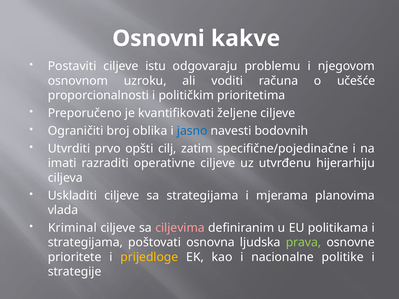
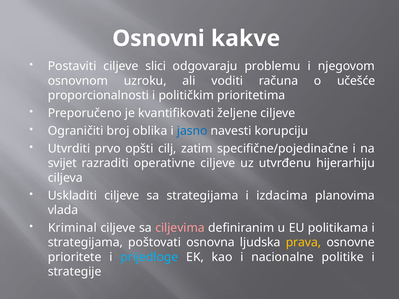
istu: istu -> slici (156, 66)
bodovnih: bodovnih -> korupciju (281, 131)
imati: imati -> svijet (62, 163)
mjerama: mjerama -> izdacima (282, 196)
prava colour: light green -> yellow (303, 243)
prijedloge colour: yellow -> light blue (149, 257)
